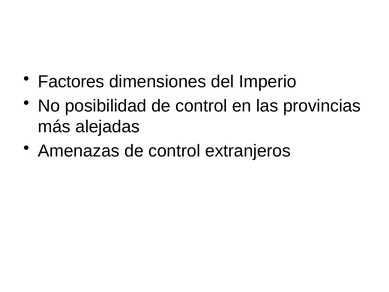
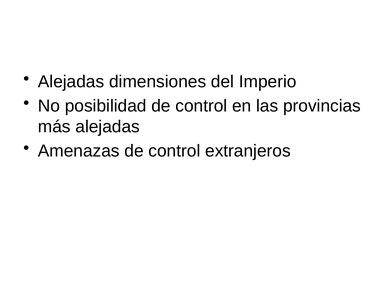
Factores: Factores -> Alejadas (71, 82)
